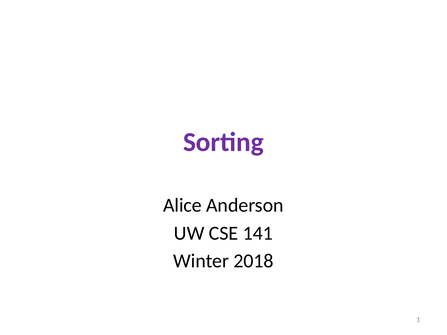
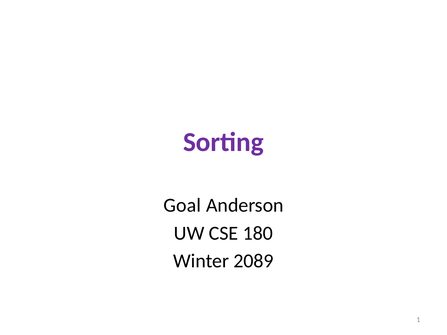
Alice: Alice -> Goal (182, 206)
141: 141 -> 180 (258, 233)
2018: 2018 -> 2089 (254, 261)
